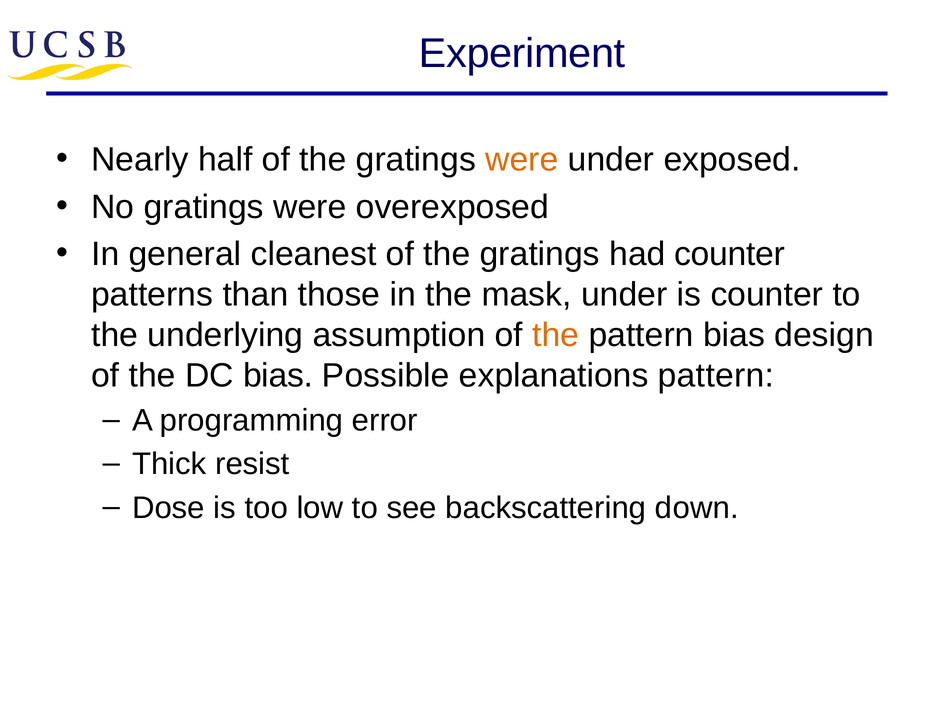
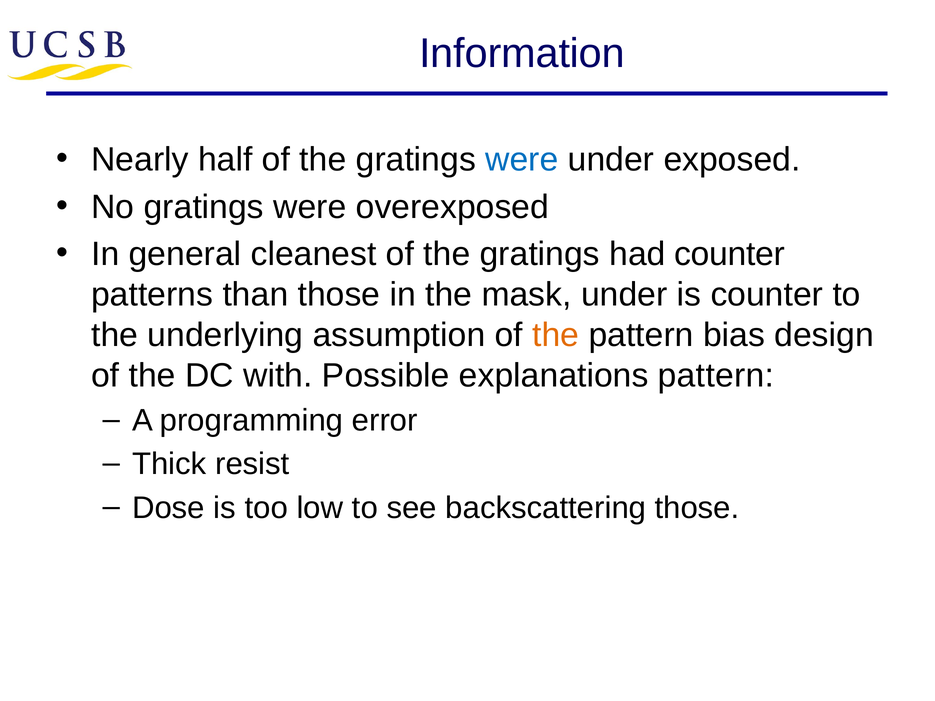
Experiment: Experiment -> Information (522, 54)
were colour: orange -> blue (522, 160)
DC bias: bias -> with (278, 376)
backscattering down: down -> those (697, 508)
